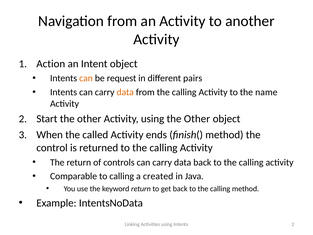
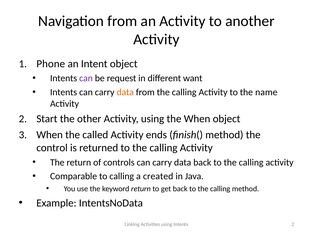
Action: Action -> Phone (51, 64)
can colour: orange -> purple (86, 78)
pairs: pairs -> want (193, 78)
using the Other: Other -> When (197, 119)
